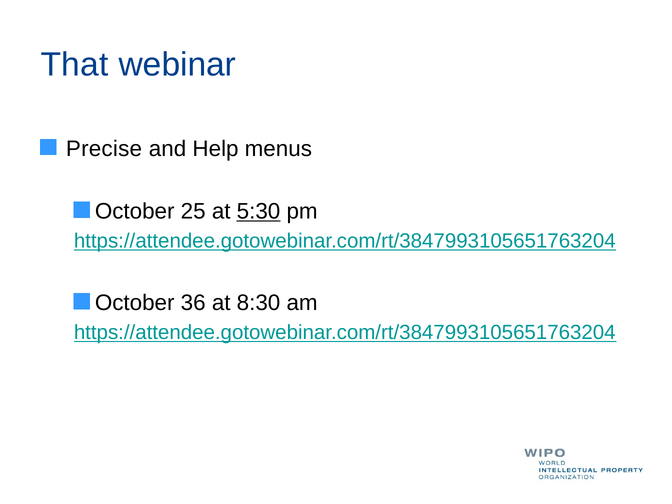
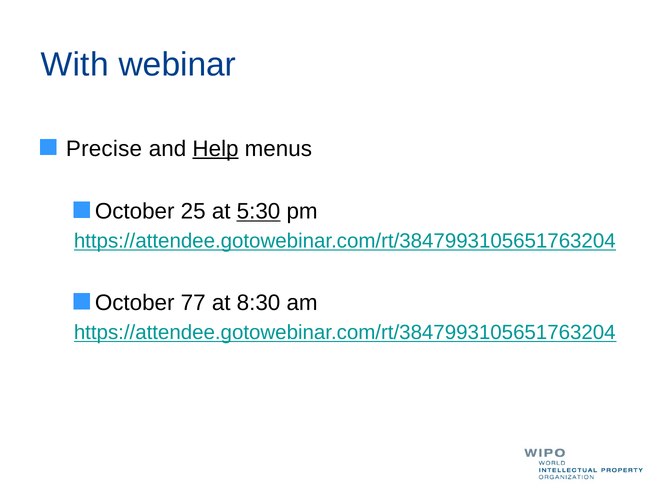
That: That -> With (75, 65)
Help underline: none -> present (216, 149)
36: 36 -> 77 (193, 303)
